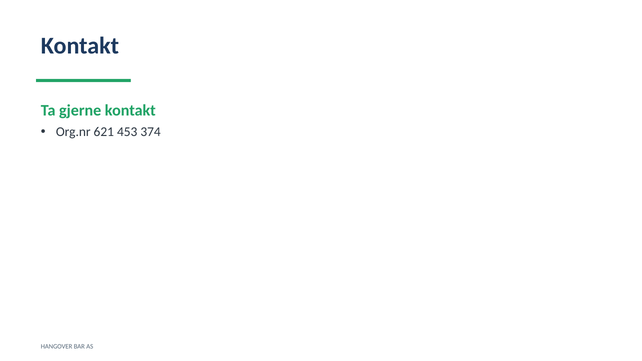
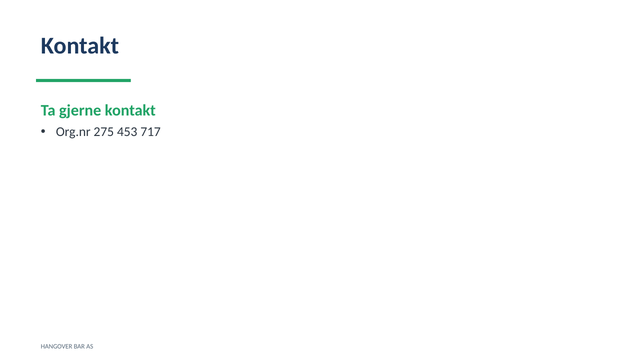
621: 621 -> 275 (104, 132)
374: 374 -> 717 (151, 132)
